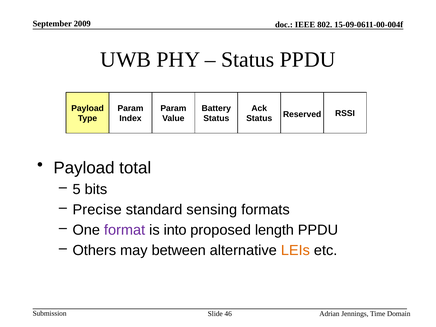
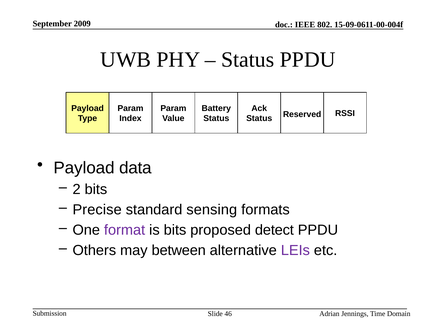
total: total -> data (135, 168)
5: 5 -> 2 (77, 189)
is into: into -> bits (175, 230)
length: length -> detect (274, 230)
LEIs colour: orange -> purple (295, 250)
